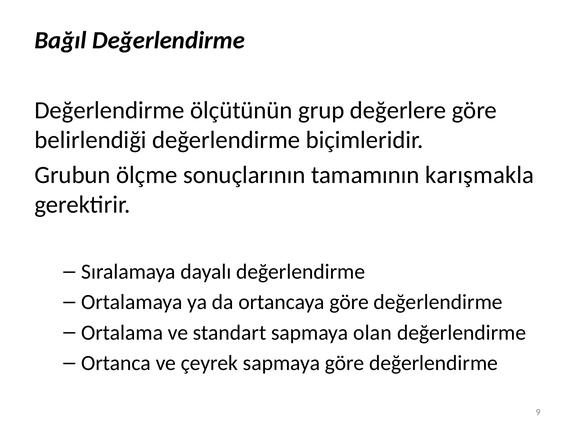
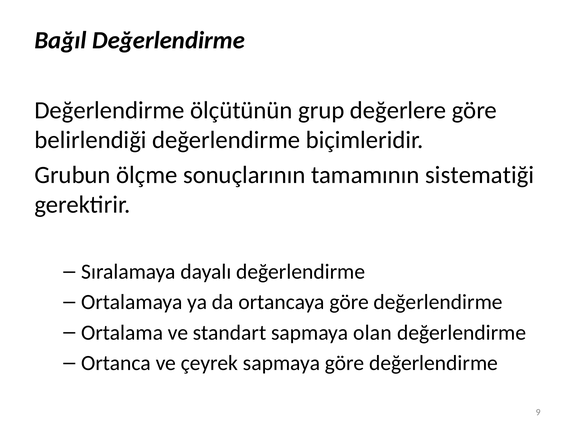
karışmakla: karışmakla -> sistematiği (480, 175)
